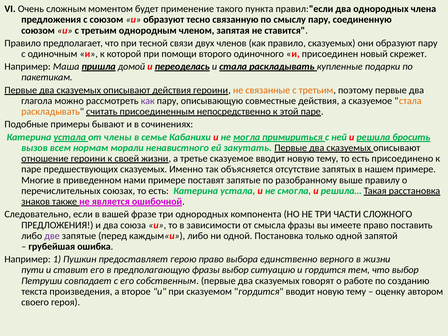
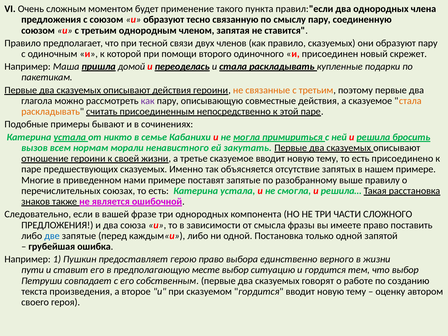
члены: члены -> никто (118, 137)
две colour: purple -> blue (52, 236)
предполагающую фразы: фразы -> месте (206, 270)
